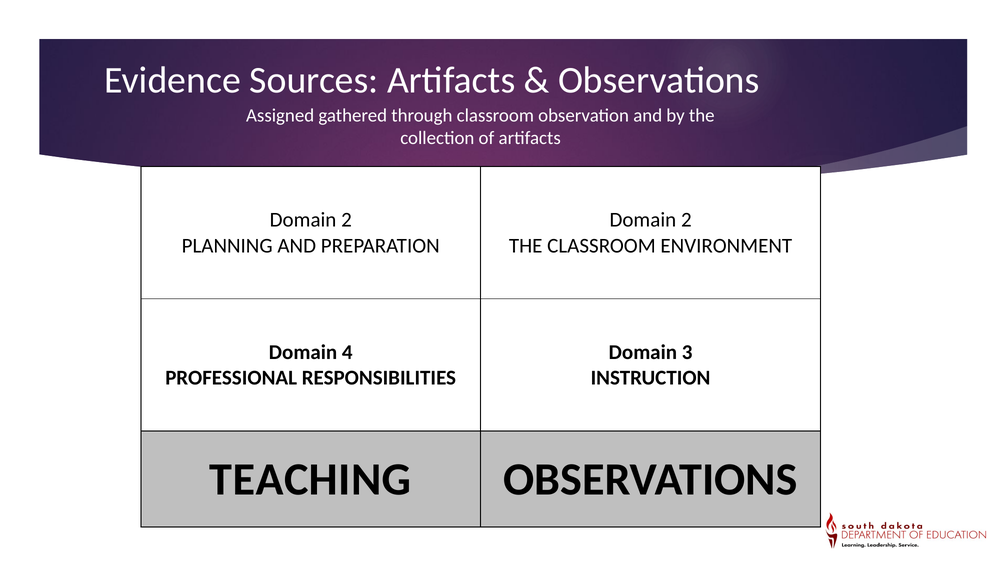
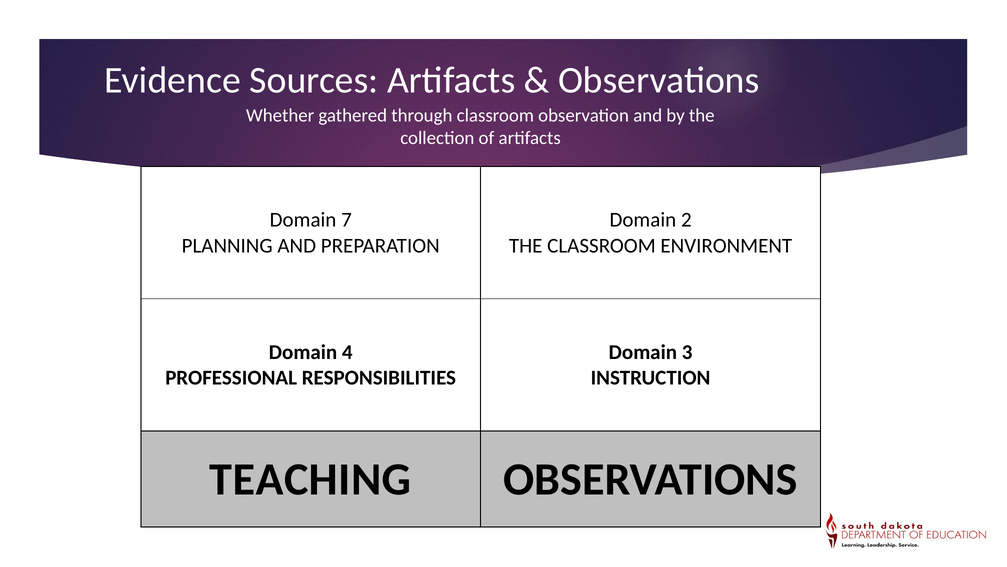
Assigned: Assigned -> Whether (280, 115)
2: 2 -> 7 (347, 220)
